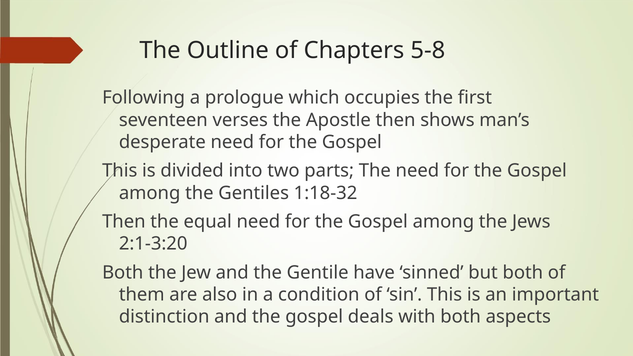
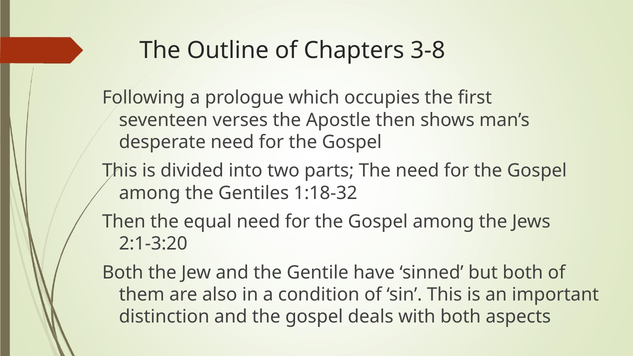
5-8: 5-8 -> 3-8 (428, 51)
